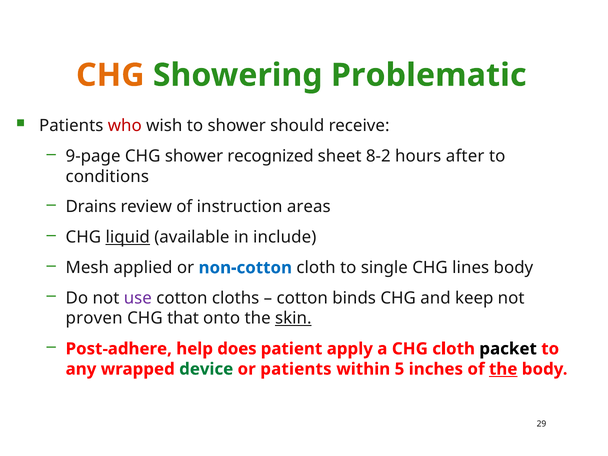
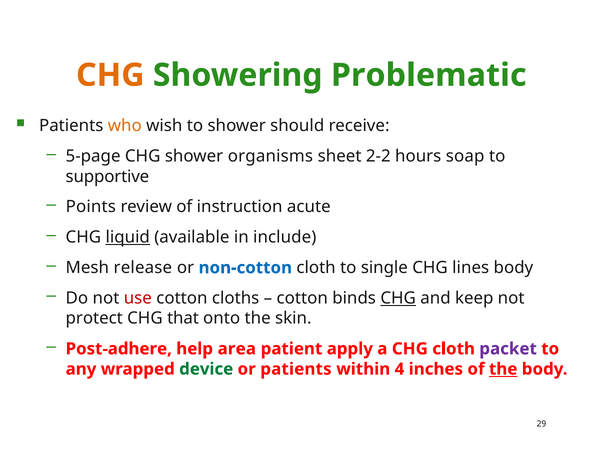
who colour: red -> orange (125, 126)
9-page: 9-page -> 5-page (93, 156)
recognized: recognized -> organisms (270, 156)
8-2: 8-2 -> 2-2 (378, 156)
after: after -> soap (465, 156)
conditions: conditions -> supportive (107, 177)
Drains: Drains -> Points (91, 207)
areas: areas -> acute (309, 207)
applied: applied -> release (143, 268)
use colour: purple -> red (138, 298)
CHG underline: none -> present (398, 298)
proven: proven -> protect (94, 318)
skin underline: present -> none (293, 318)
does: does -> area (237, 349)
packet colour: black -> purple (508, 349)
5: 5 -> 4 (399, 369)
